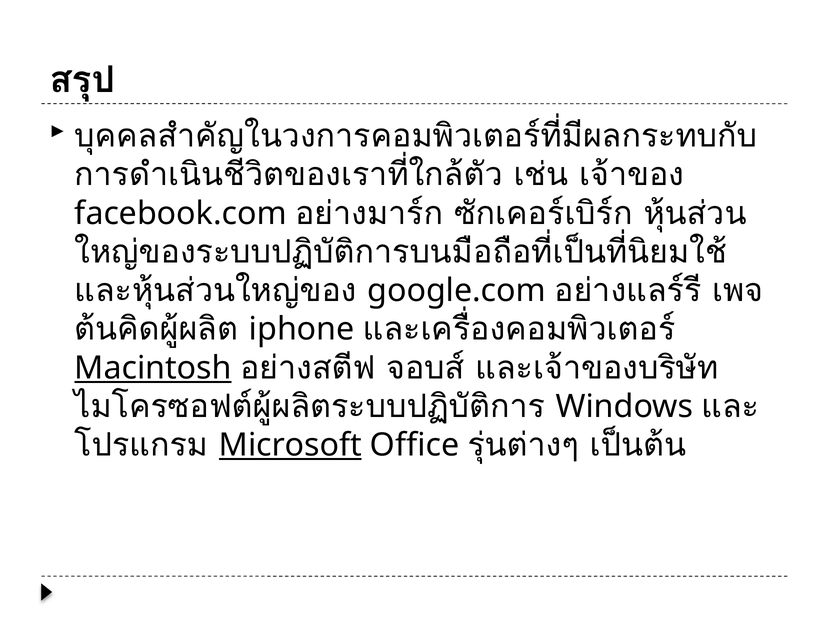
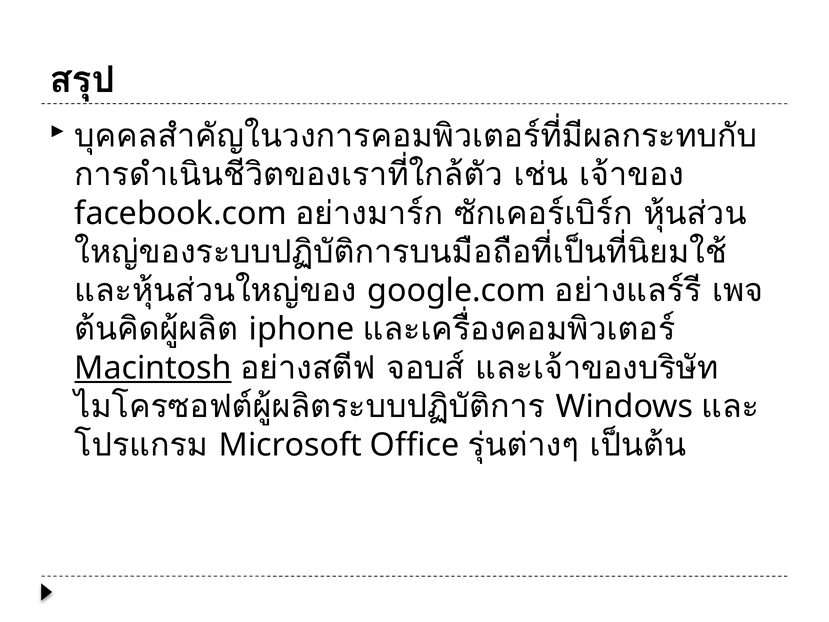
Microsoft underline: present -> none (290, 445)
